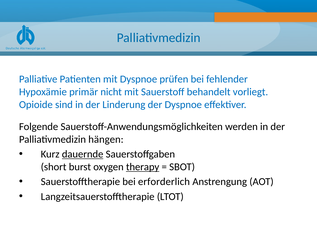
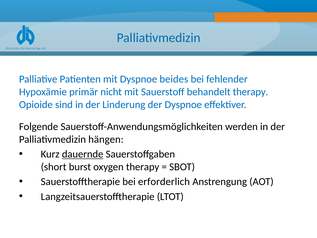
prüfen: prüfen -> beides (174, 79)
behandelt vorliegt: vorliegt -> therapy (251, 92)
therapy underline: present -> none (143, 167)
